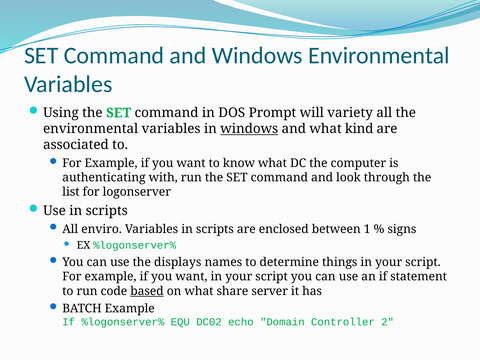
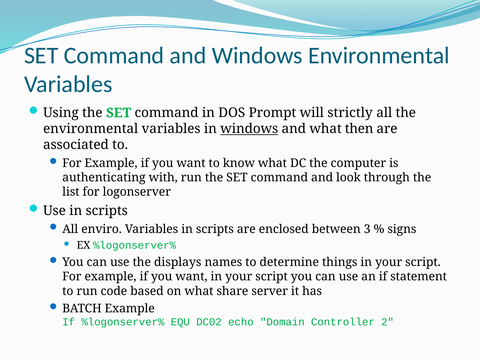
variety: variety -> strictly (350, 113)
kind: kind -> then (359, 129)
1: 1 -> 3 (367, 229)
based underline: present -> none (147, 291)
